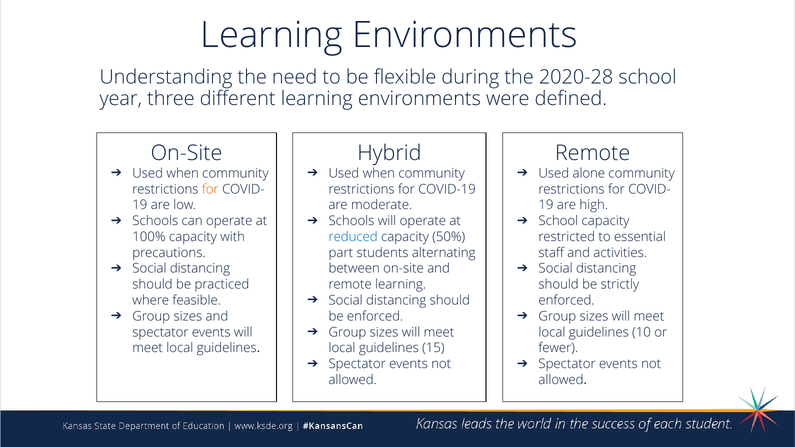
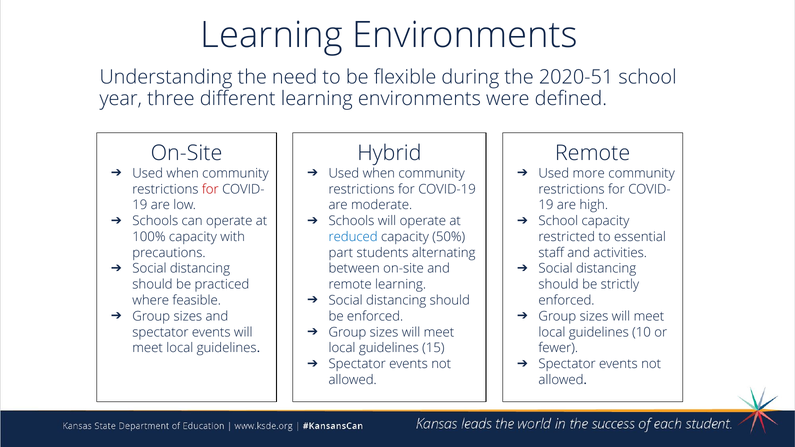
2020-28: 2020-28 -> 2020-51 (576, 77)
alone: alone -> more (589, 173)
for colour: orange -> red (210, 189)
